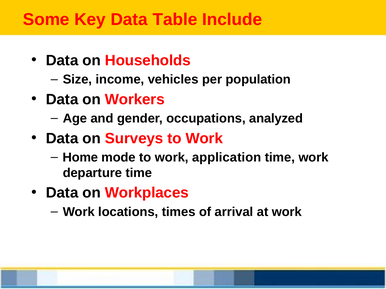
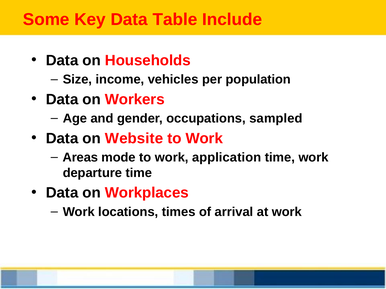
analyzed: analyzed -> sampled (276, 119)
Surveys: Surveys -> Website (134, 139)
Home: Home -> Areas (80, 158)
